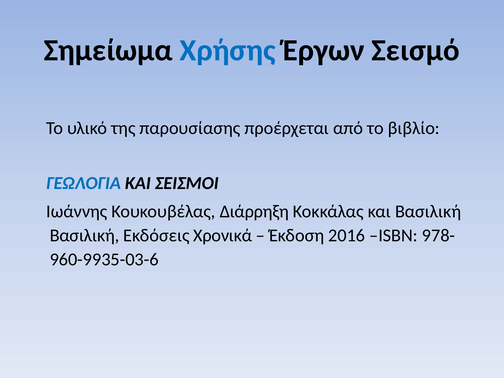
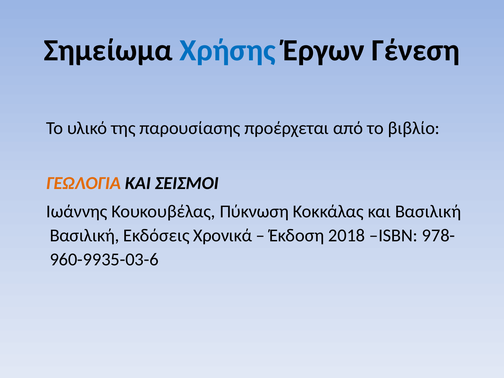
Σεισμό: Σεισμό -> Γένεση (416, 50)
ΓΕΩΛΟΓΙΑ colour: blue -> orange (84, 183)
Διάρρηξη: Διάρρηξη -> Πύκνωση (254, 212)
2016: 2016 -> 2018 (347, 236)
